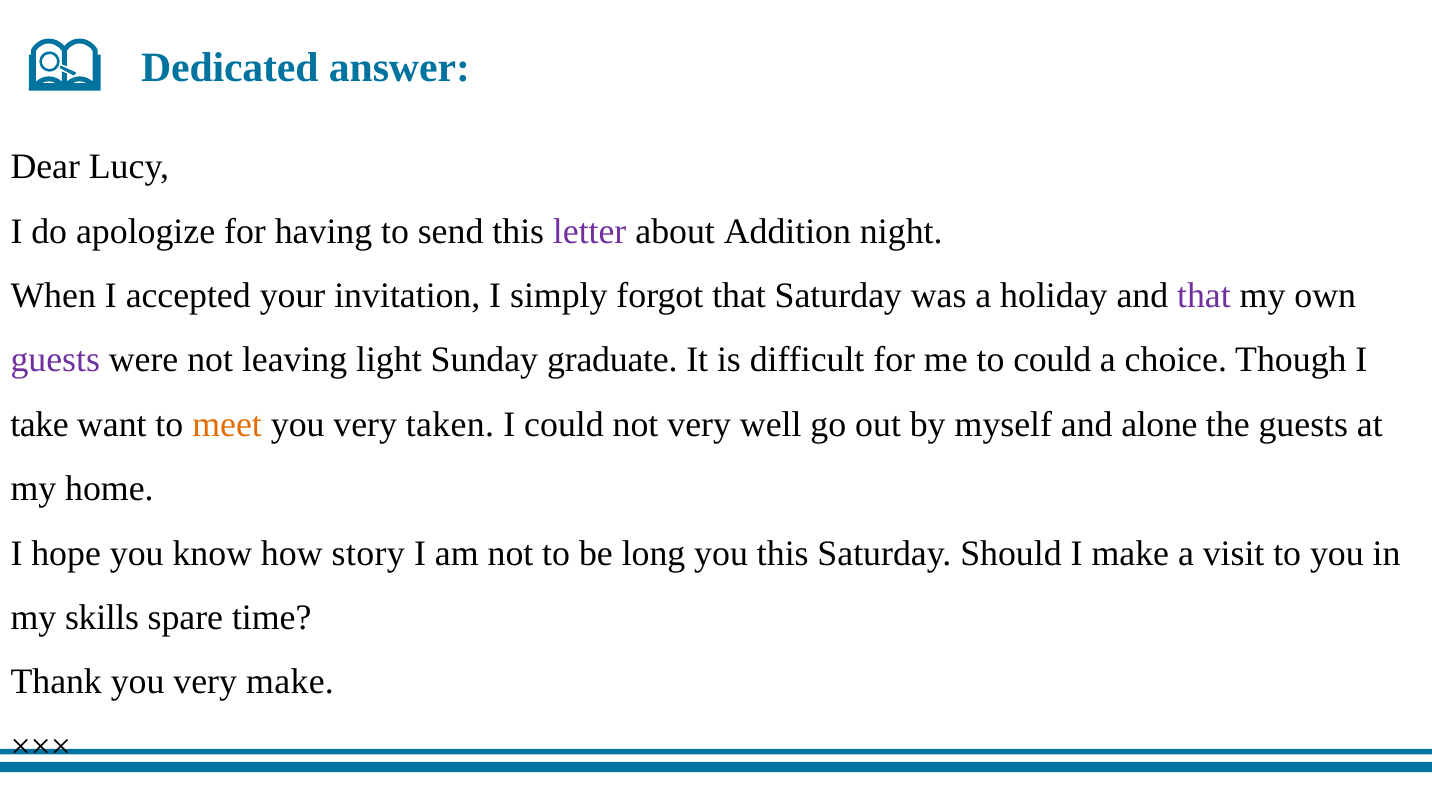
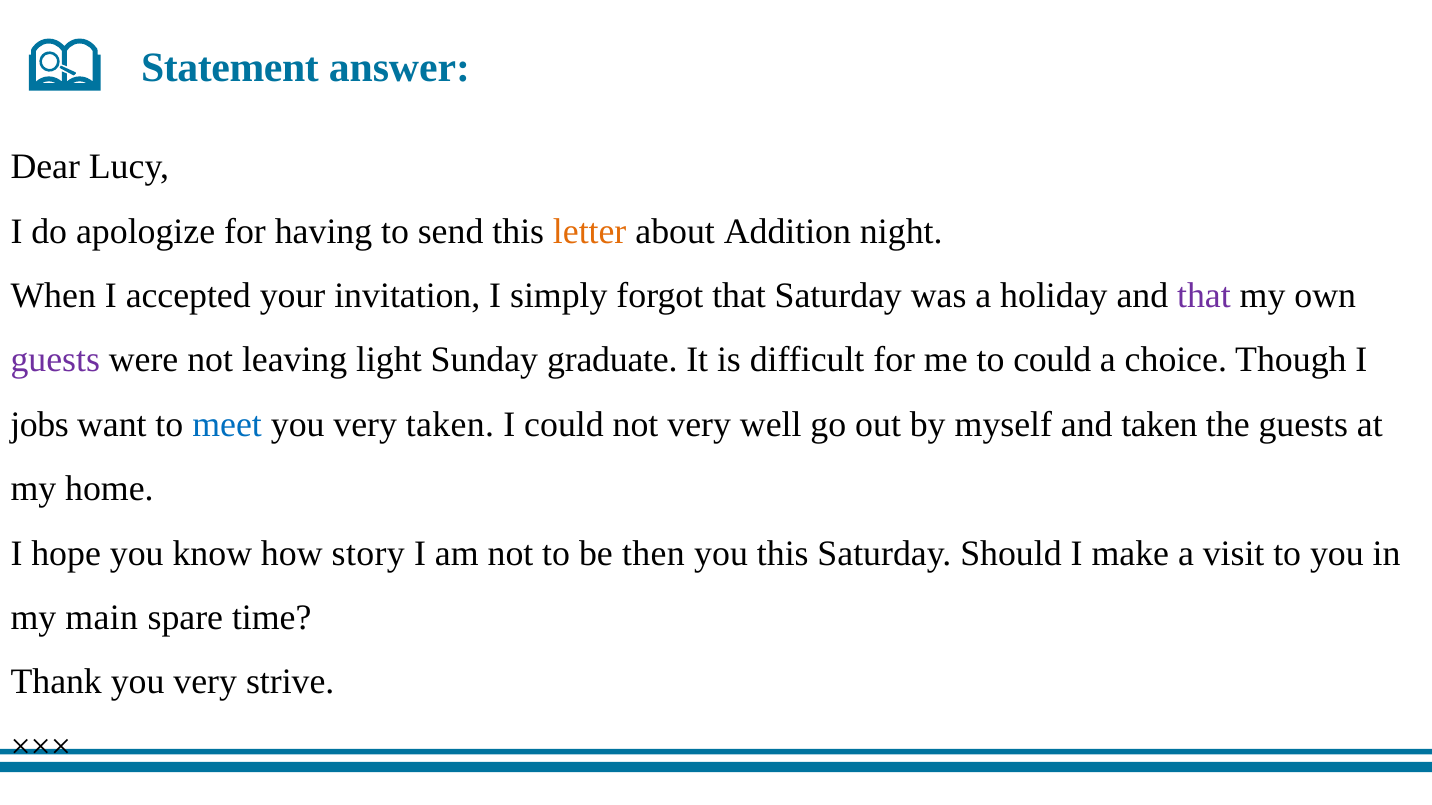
Dedicated: Dedicated -> Statement (230, 67)
letter colour: purple -> orange (590, 232)
take: take -> jobs (40, 425)
meet colour: orange -> blue (227, 425)
and alone: alone -> taken (1159, 425)
long: long -> then (653, 554)
skills: skills -> main (102, 618)
very make: make -> strive (290, 683)
